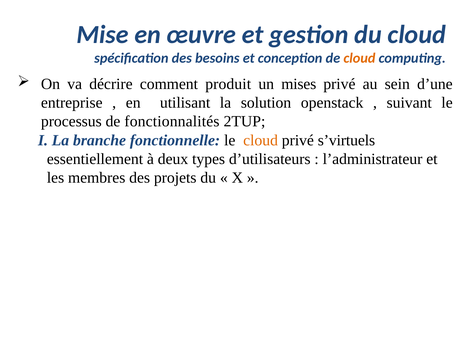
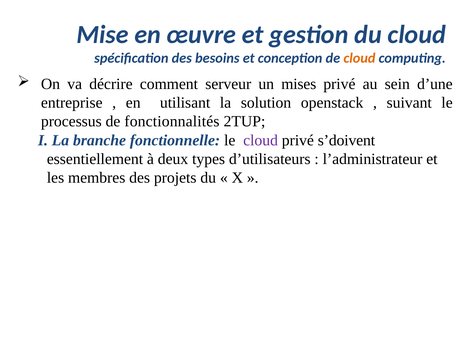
produit: produit -> serveur (228, 84)
cloud colour: orange -> purple (261, 141)
s’virtuels: s’virtuels -> s’doivent (346, 141)
